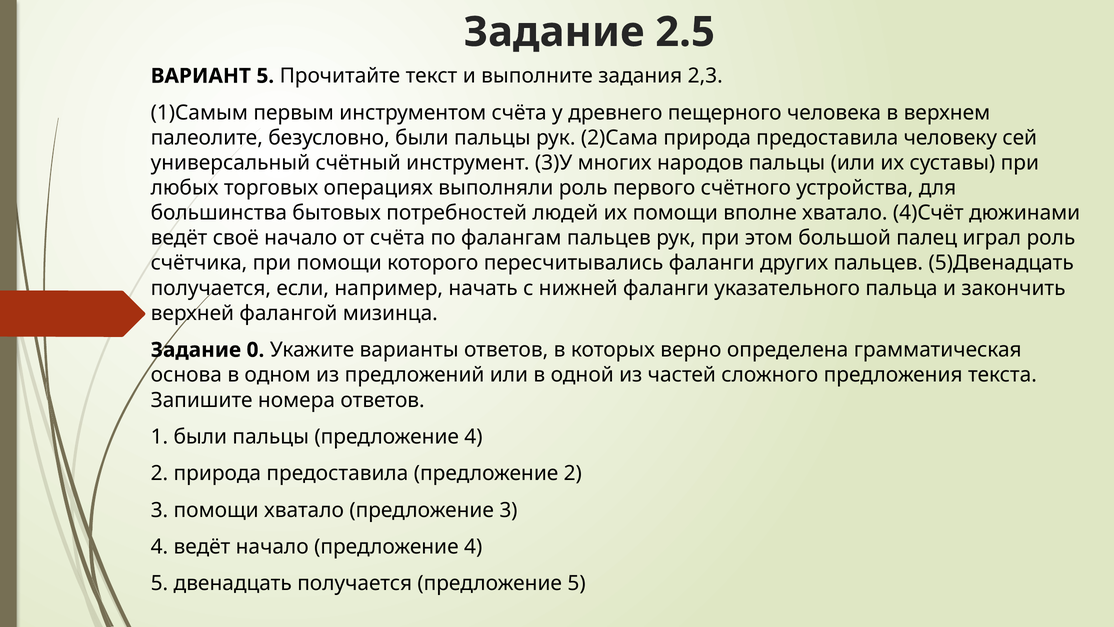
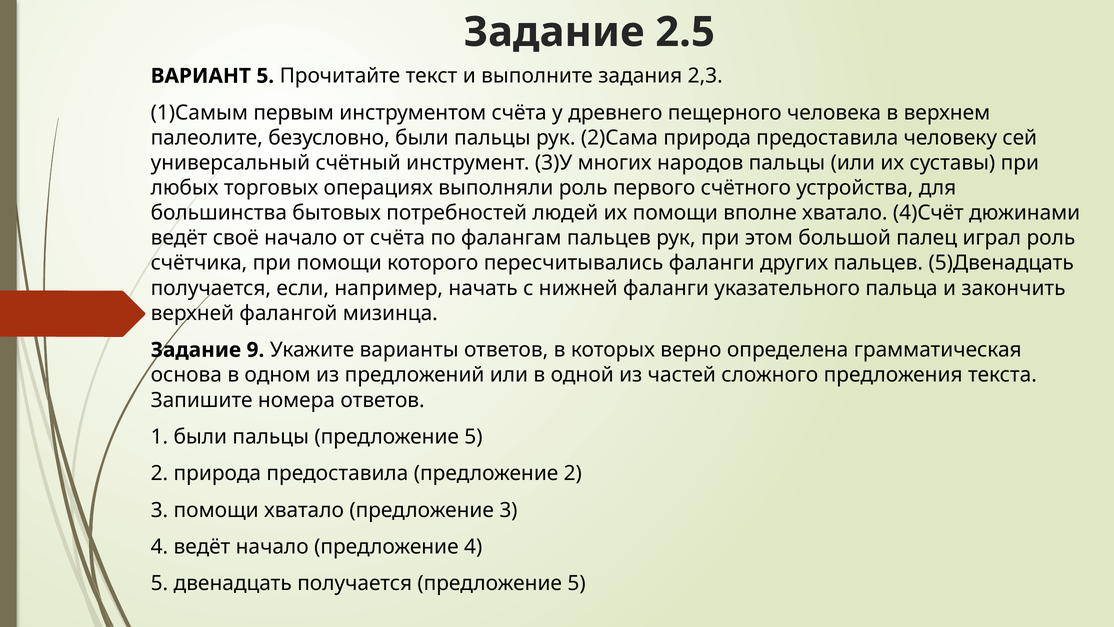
0: 0 -> 9 (255, 350)
пальцы предложение 4: 4 -> 5 (473, 437)
